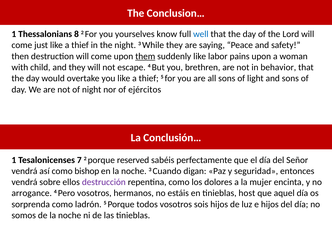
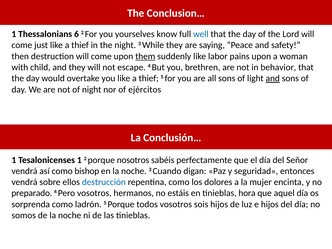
8: 8 -> 6 (76, 34)
and underline: none -> present (273, 78)
Tesalonicenses 7: 7 -> 1 (79, 160)
reserved: reserved -> nosotros (133, 160)
destrucción colour: purple -> blue (104, 182)
arrogance: arrogance -> preparado (32, 193)
host: host -> hora (247, 193)
